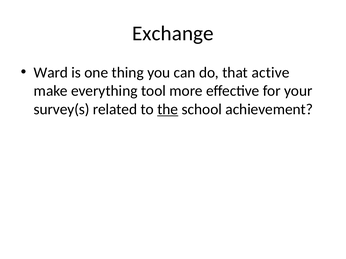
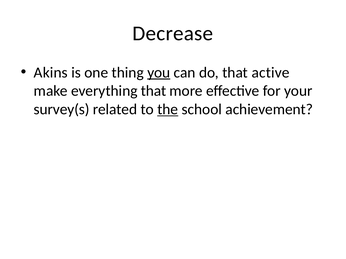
Exchange: Exchange -> Decrease (173, 33)
Ward: Ward -> Akins (51, 73)
you underline: none -> present (159, 73)
everything tool: tool -> that (154, 91)
